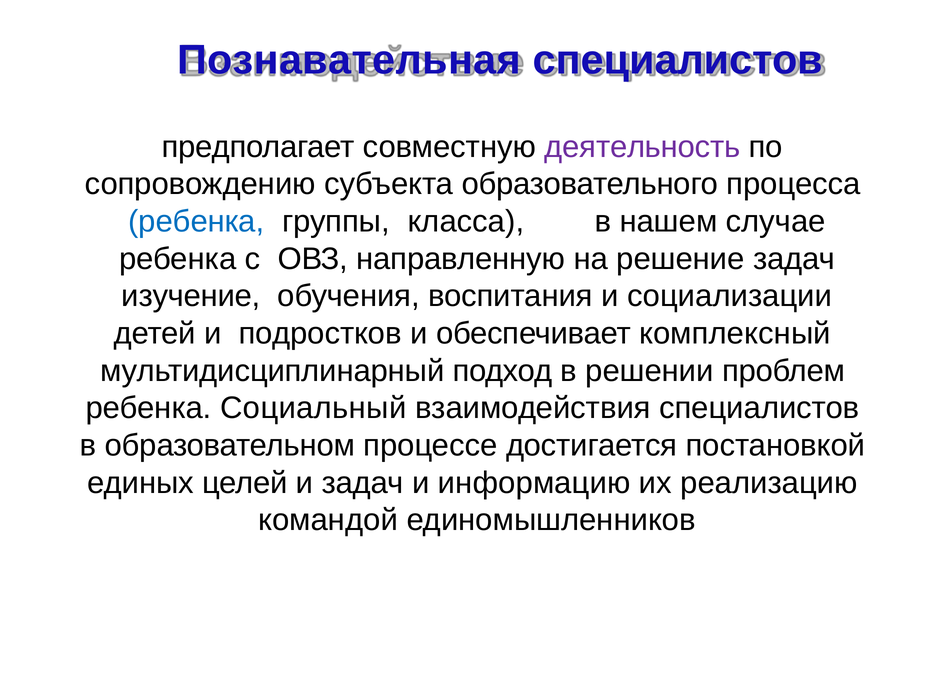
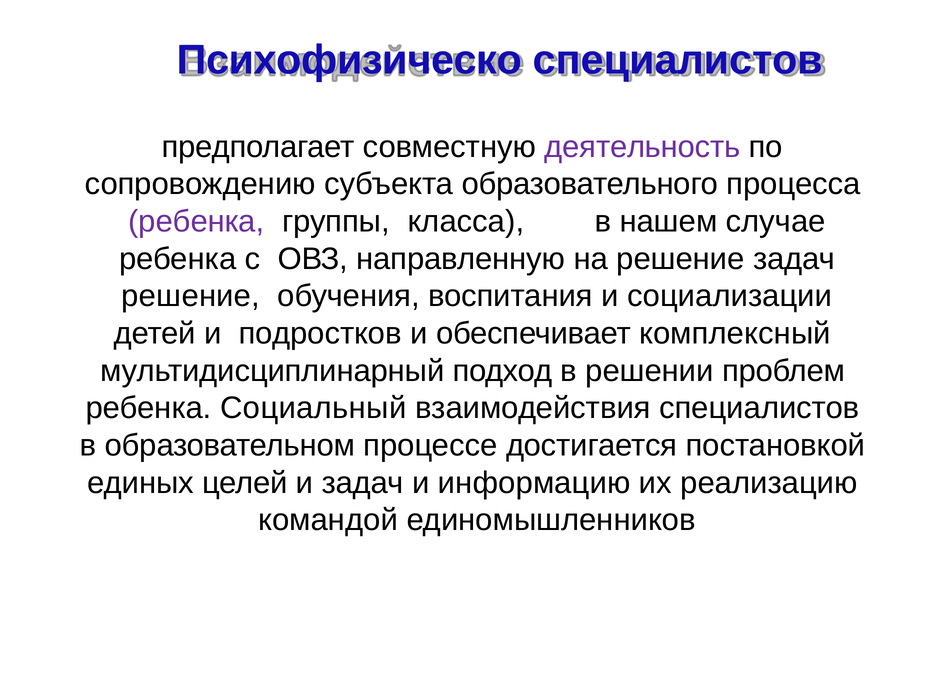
Познавательная: Познавательная -> Психофизическо (349, 60)
ребенка colour: blue -> purple (196, 221)
изучение: изучение -> решение (191, 296)
